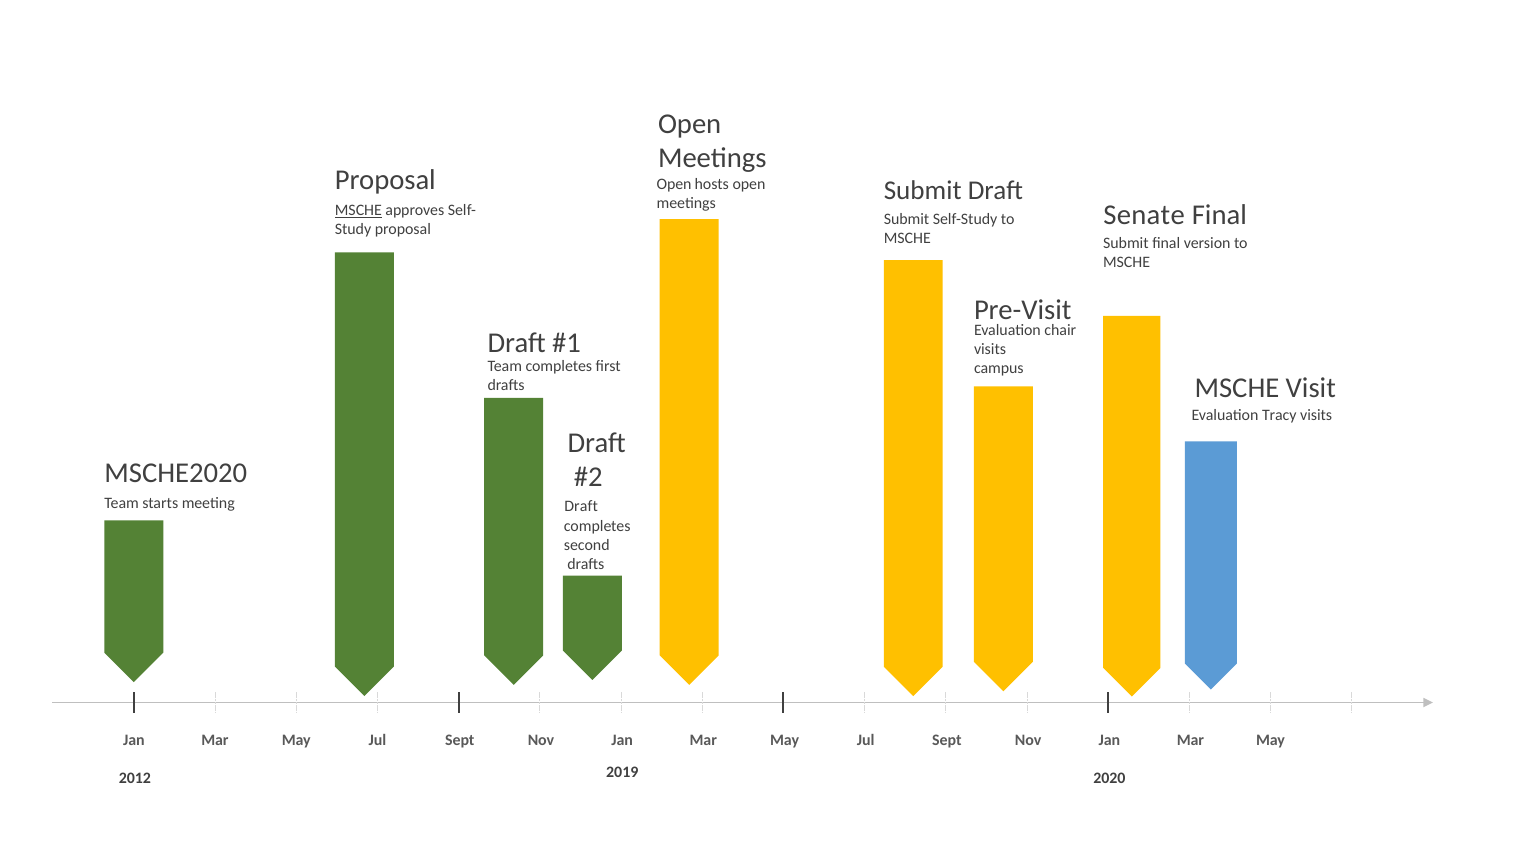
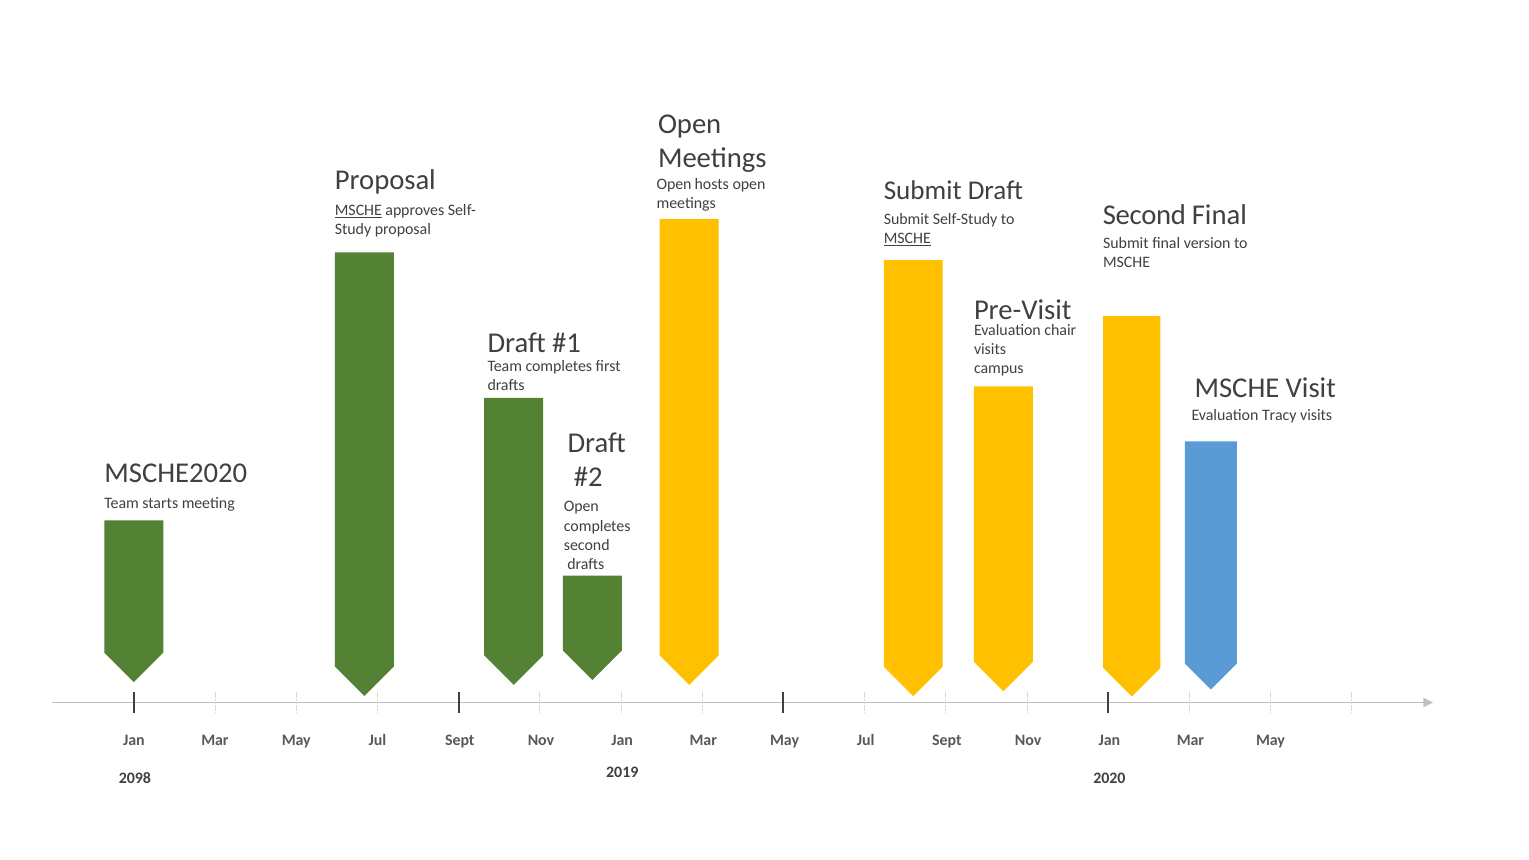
Senate: Senate -> Second (1144, 215)
MSCHE underline: none -> present (907, 238)
Draft: Draft -> Open (581, 507)
2012: 2012 -> 2098 (135, 778)
